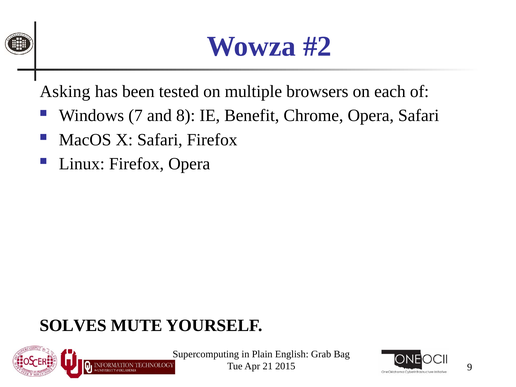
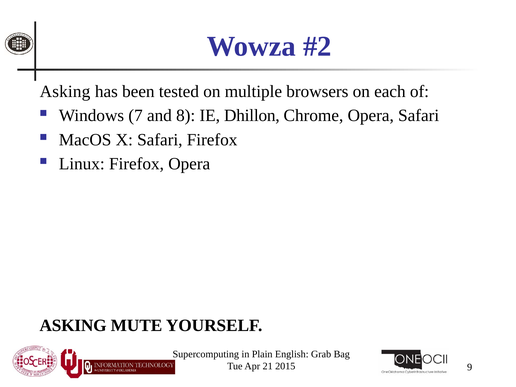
Benefit: Benefit -> Dhillon (252, 116)
SOLVES: SOLVES -> ASKING (73, 325)
